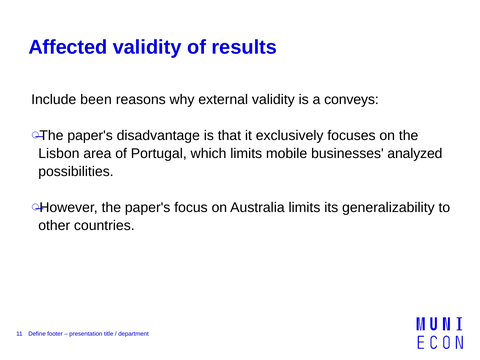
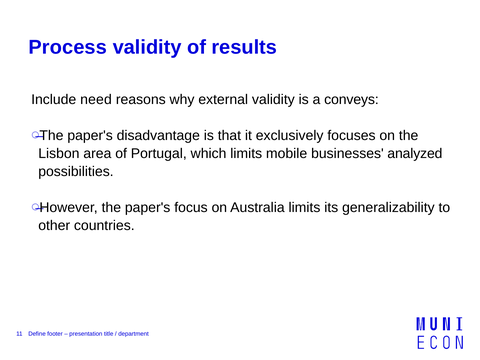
Affected: Affected -> Process (68, 47)
been: been -> need (96, 99)
